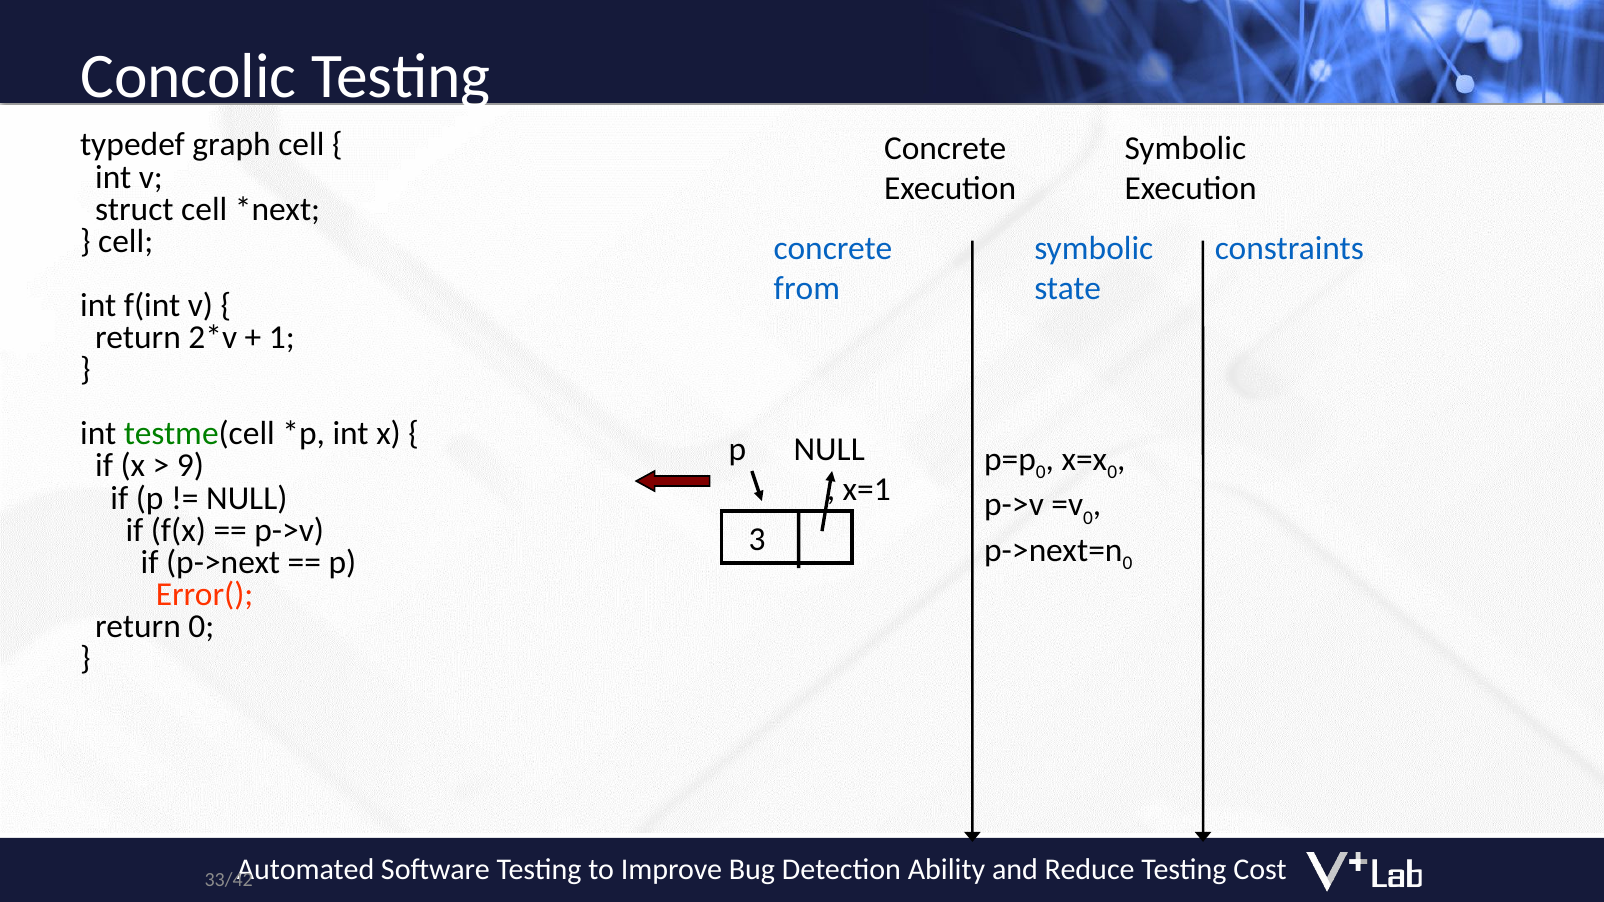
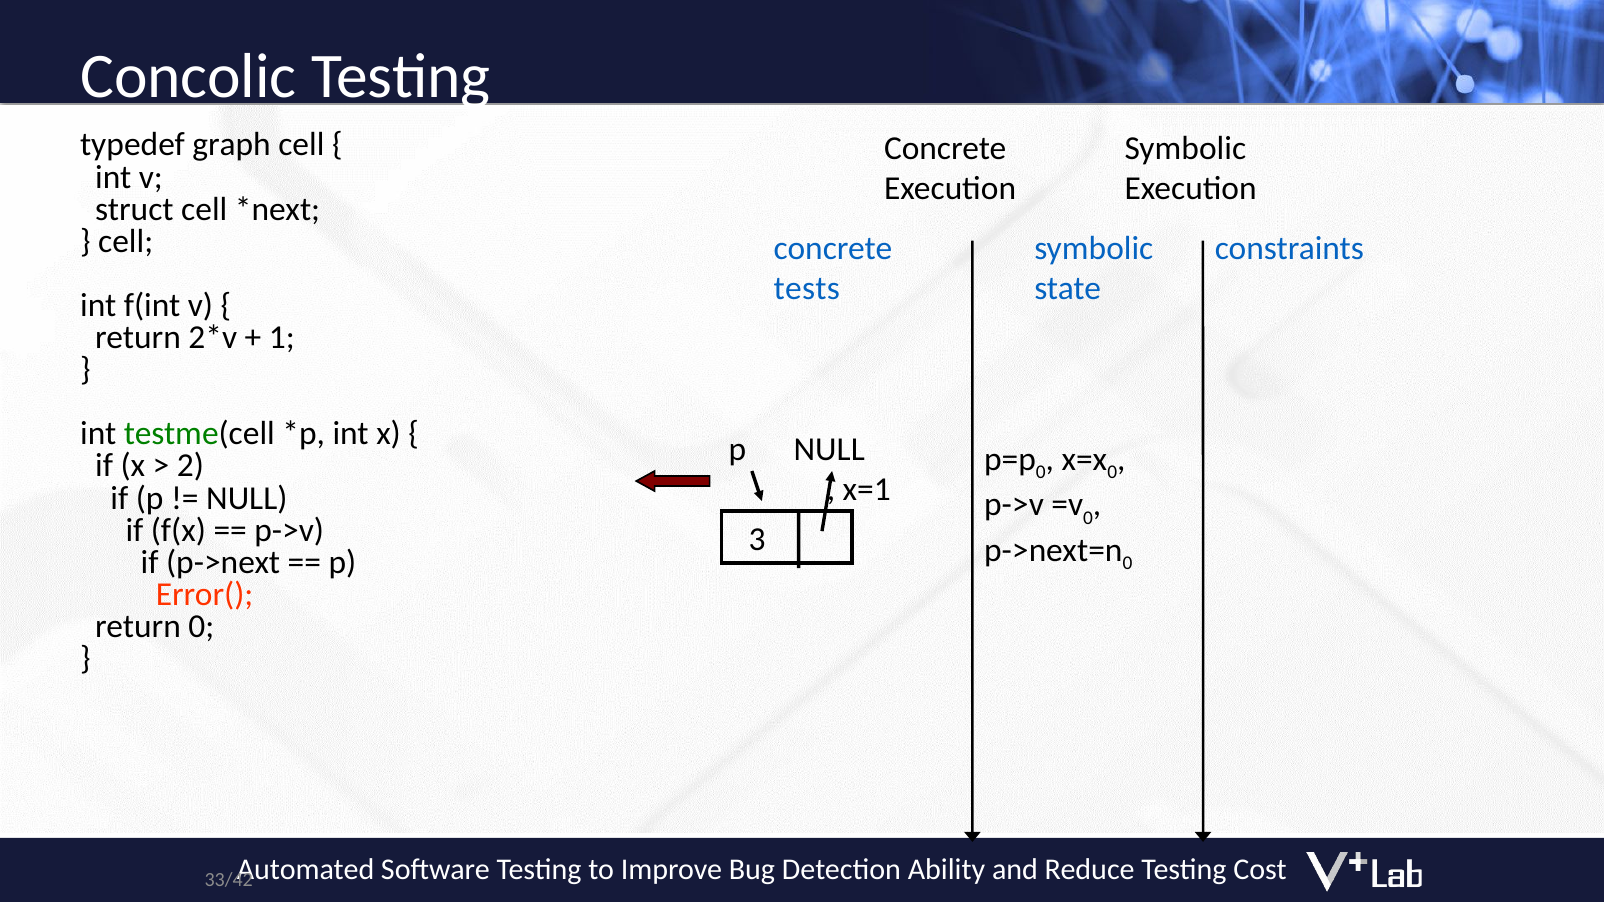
from: from -> tests (807, 289)
9: 9 -> 2 (190, 466)
